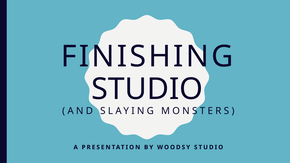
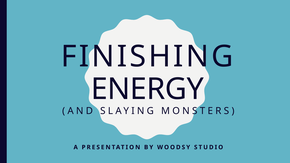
STUDIO: STUDIO -> ENERGY (147, 89)
